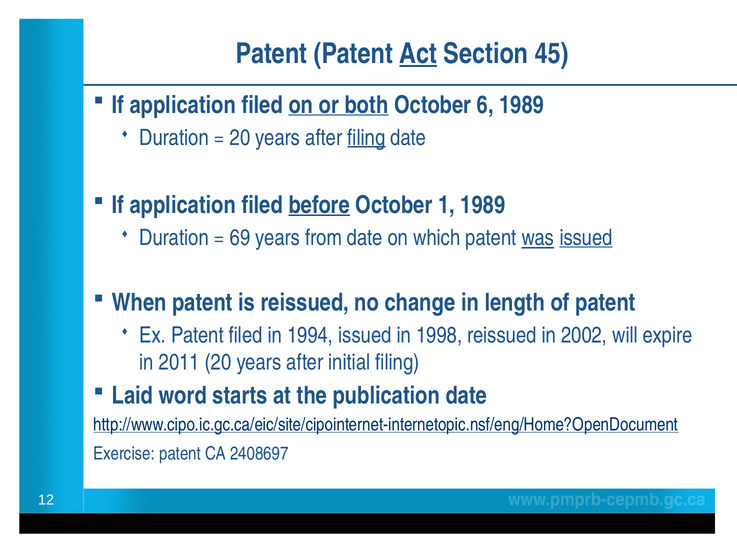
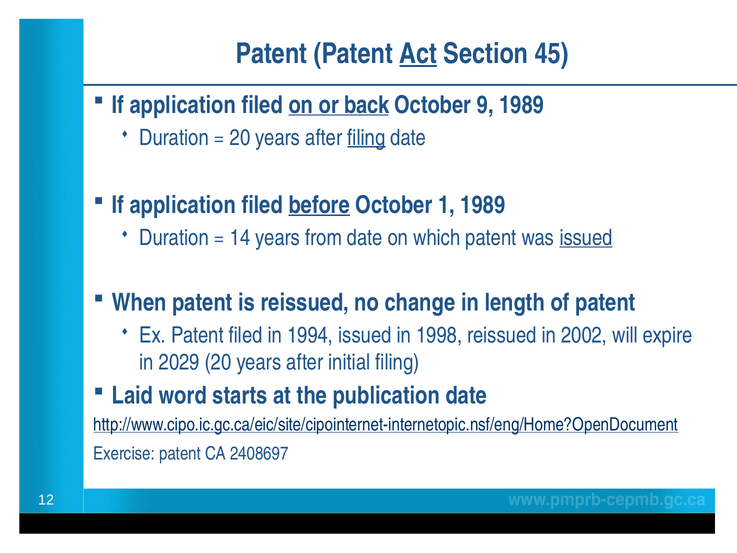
both: both -> back (367, 105)
6: 6 -> 9 (485, 105)
69: 69 -> 14 (240, 238)
was underline: present -> none (538, 238)
2011: 2011 -> 2029 (179, 362)
